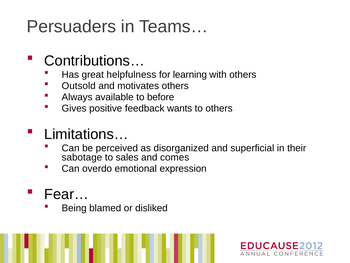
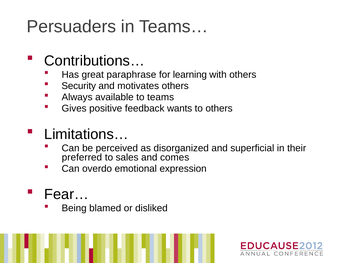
helpfulness: helpfulness -> paraphrase (131, 74)
Outsold: Outsold -> Security (79, 86)
before: before -> teams (161, 97)
sabotage: sabotage -> preferred (82, 157)
